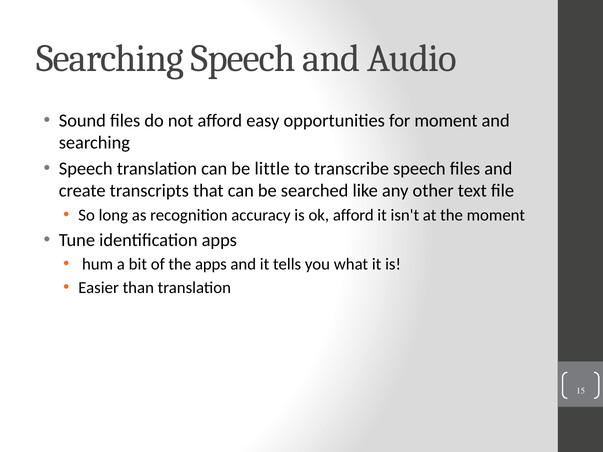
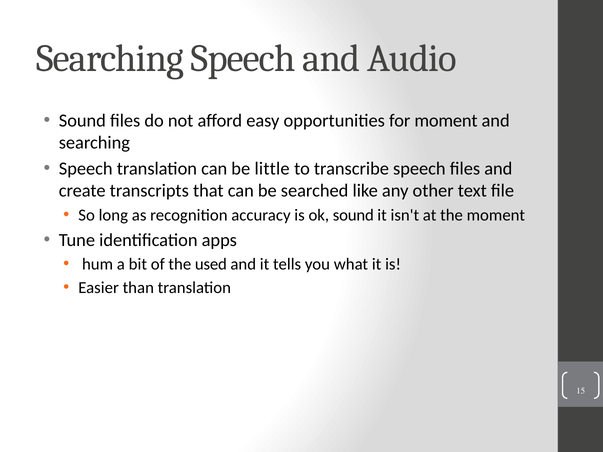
ok afford: afford -> sound (353, 215)
the apps: apps -> used (211, 264)
